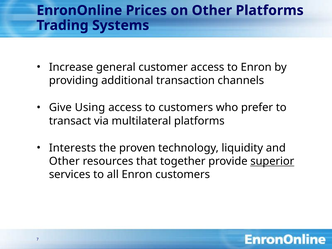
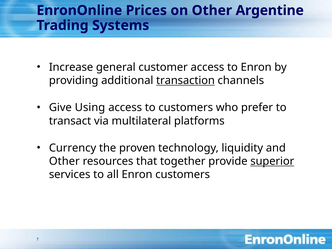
Other Platforms: Platforms -> Argentine (270, 10)
transaction underline: none -> present (185, 80)
Interests: Interests -> Currency (73, 148)
